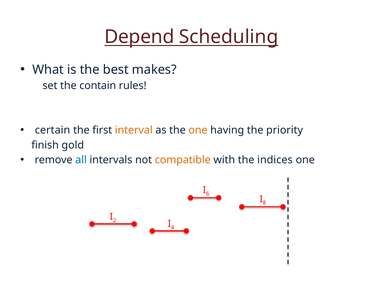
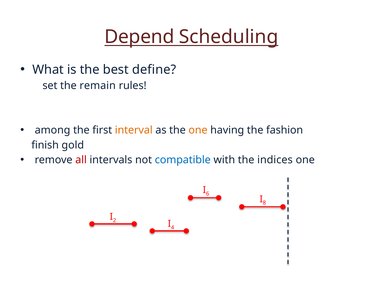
makes: makes -> define (154, 70)
contain: contain -> remain (98, 86)
certain: certain -> among (53, 130)
priority: priority -> fashion (285, 130)
all colour: blue -> red (81, 160)
compatible colour: orange -> blue (183, 160)
